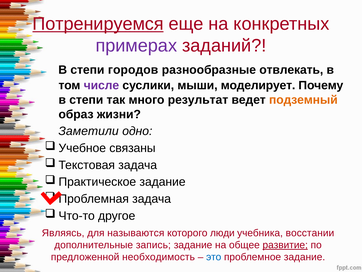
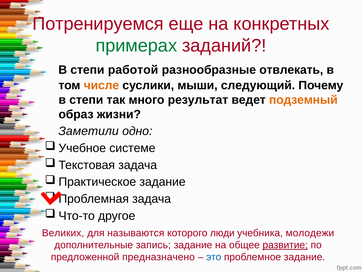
Потренируемся underline: present -> none (98, 24)
примерах colour: purple -> green (136, 46)
городов: городов -> работой (133, 70)
числе colour: purple -> orange (101, 85)
моделирует: моделирует -> следующий (258, 85)
связаны: связаны -> системе (132, 148)
Являясь: Являясь -> Великих (63, 233)
восстании: восстании -> молодежи (310, 233)
необходимость: необходимость -> предназначено (158, 257)
